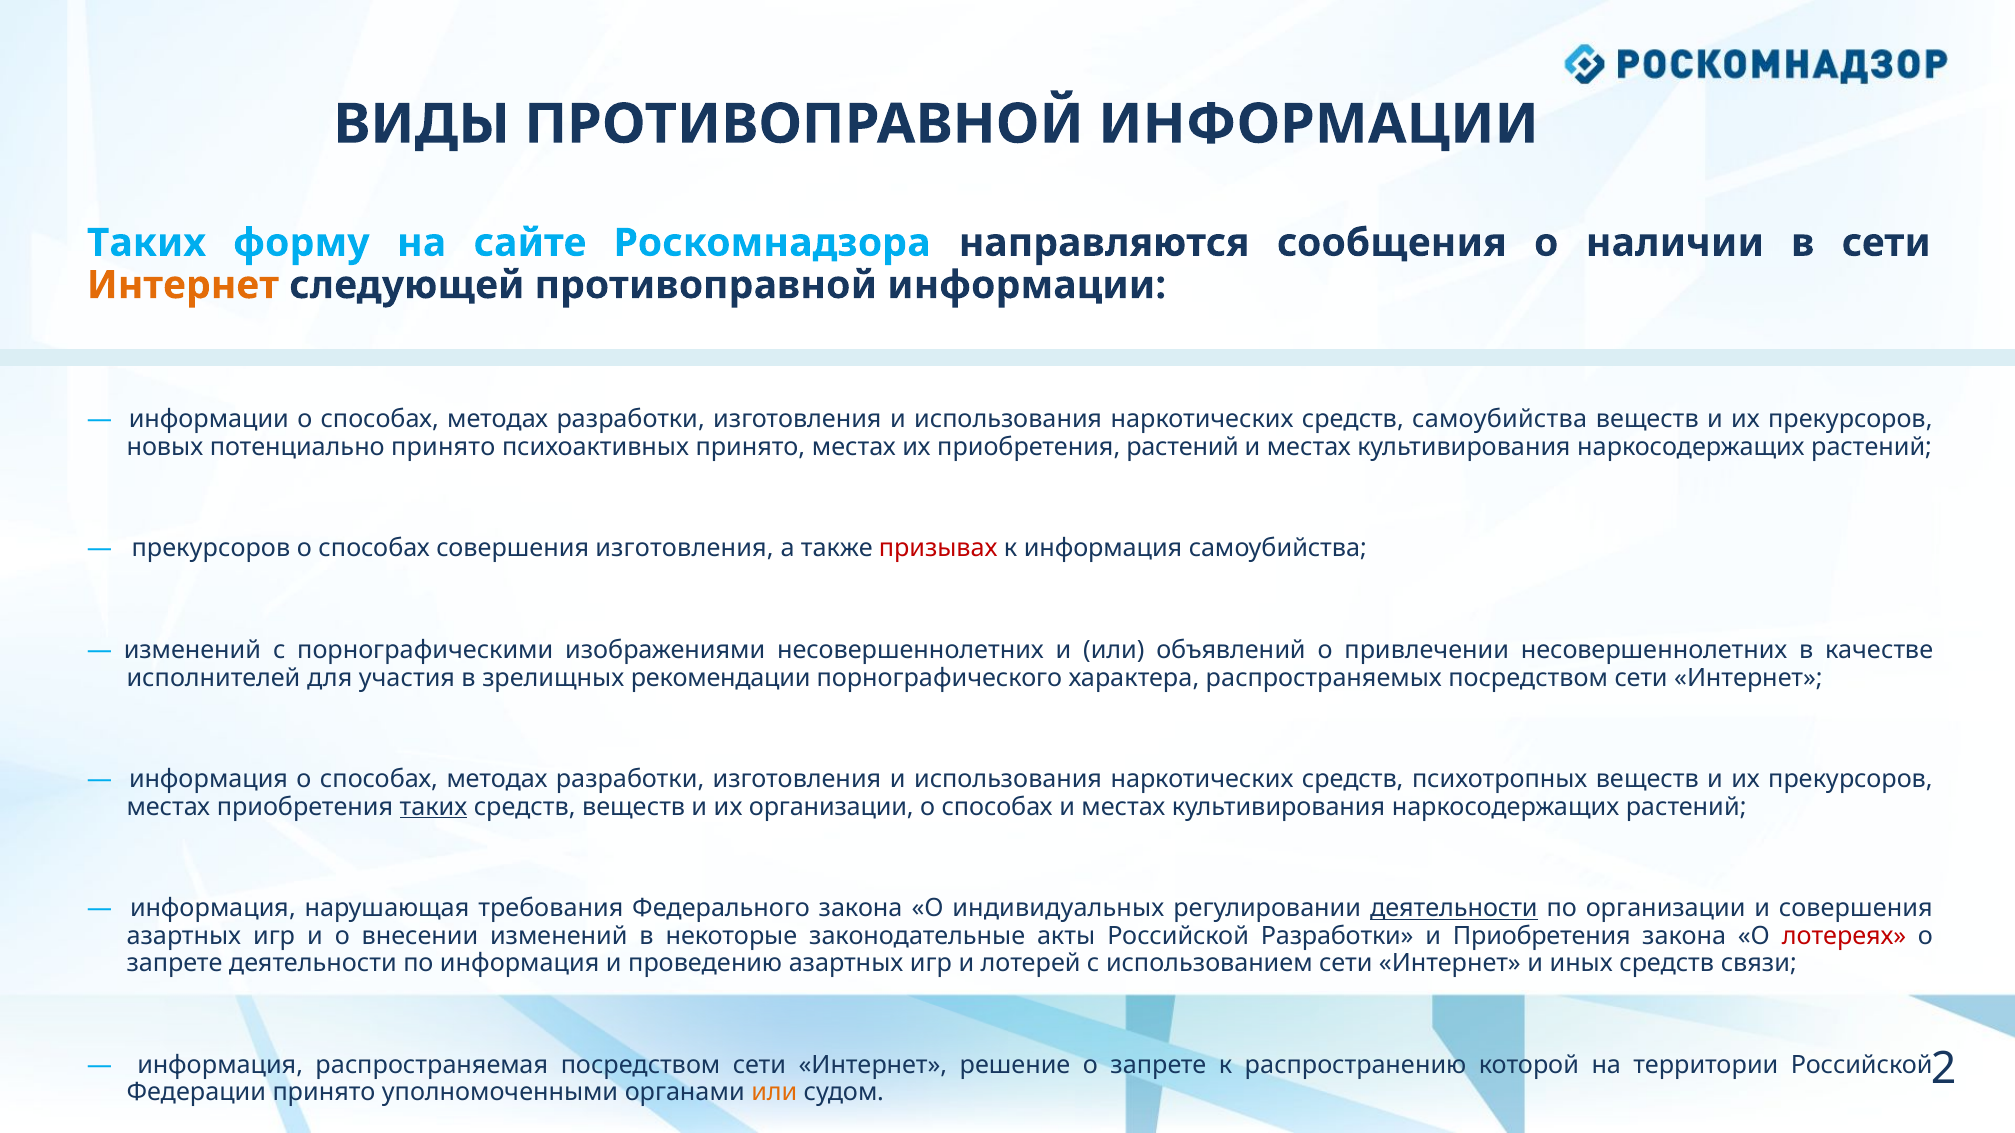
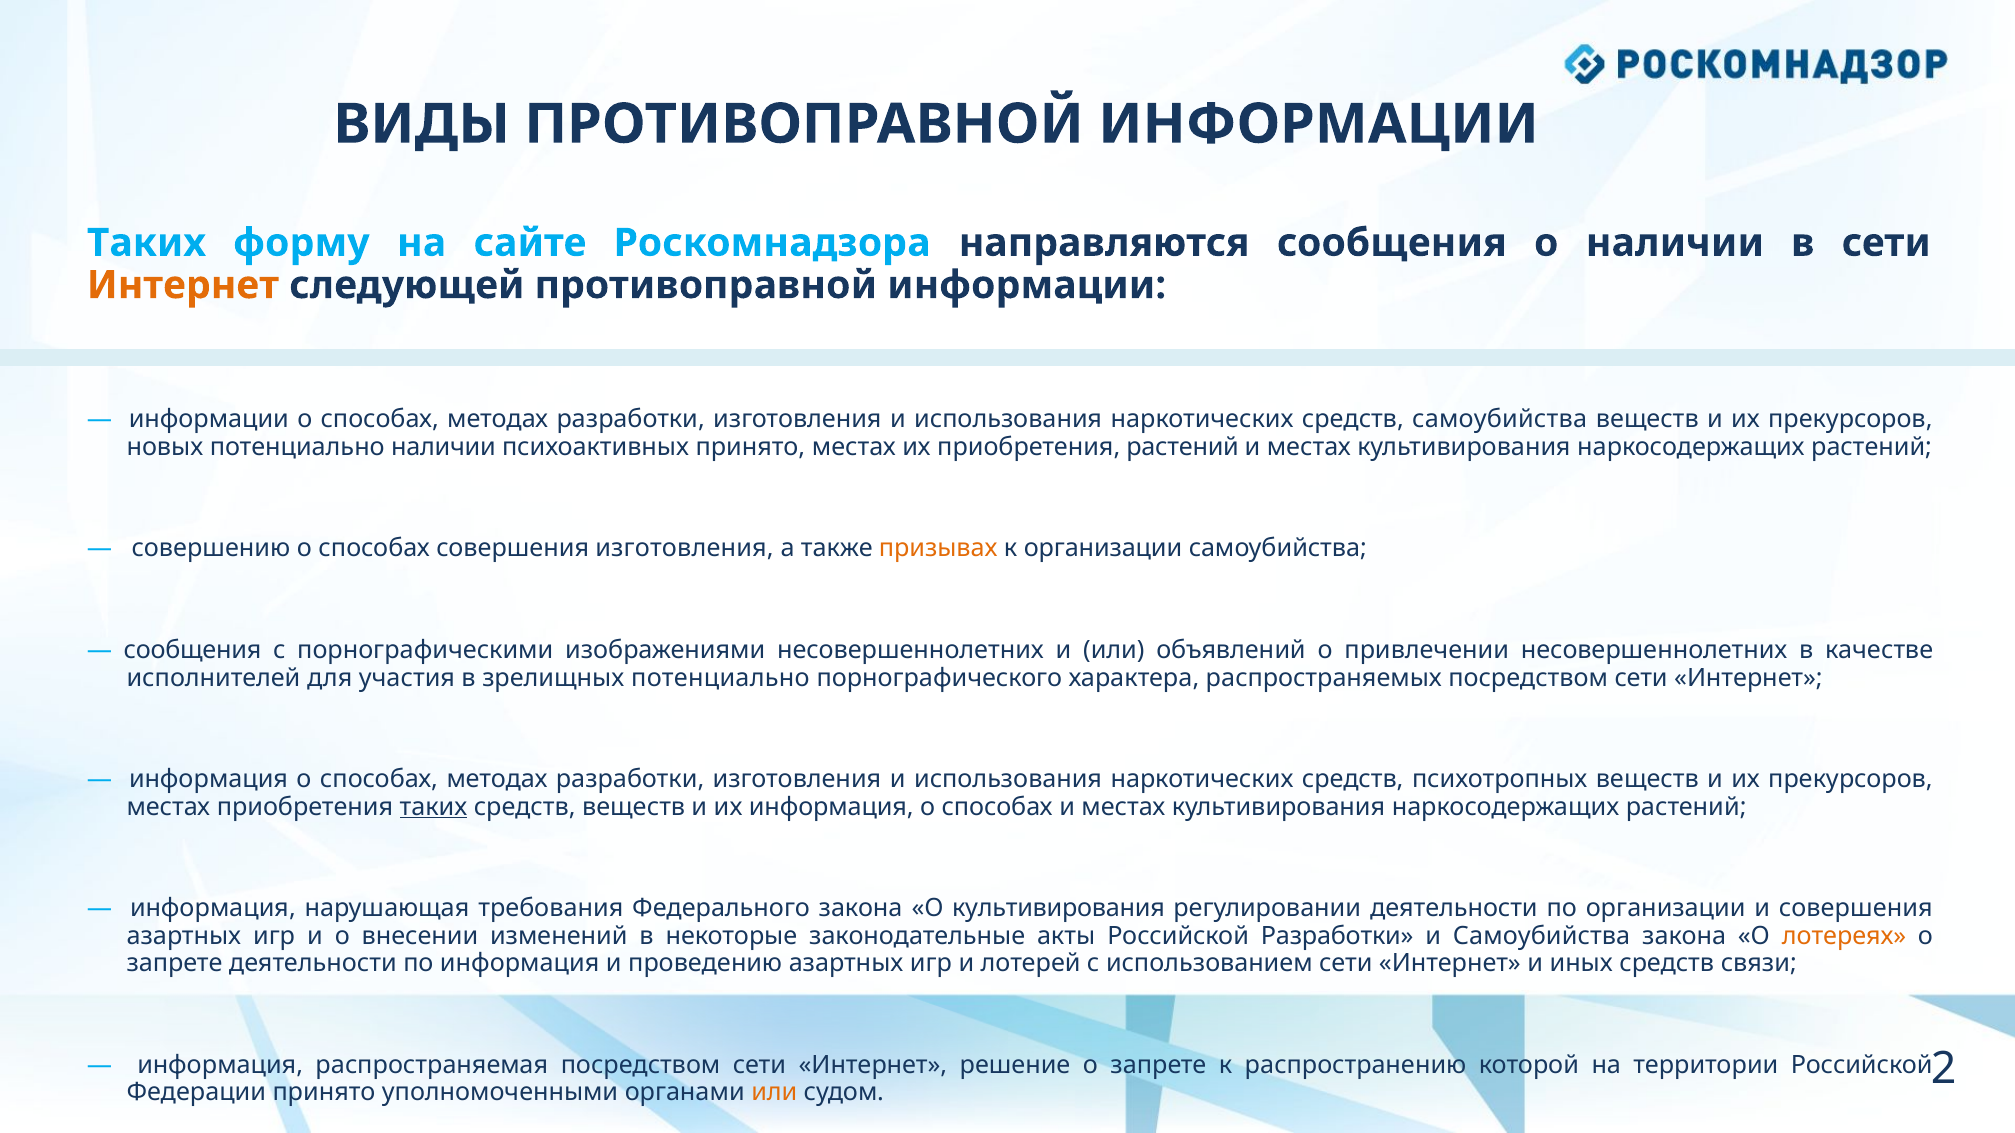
потенциально принято: принято -> наличии (443, 447)
прекурсоров: прекурсоров -> совершению (211, 549)
призывах colour: red -> orange (938, 549)
к информация: информация -> организации (1103, 549)
изменений: изменений -> сообщения (192, 651)
зрелищных рекомендации: рекомендации -> потенциально (720, 678)
их организации: организации -> информация (831, 807)
О индивидуальных: индивидуальных -> культивирования (1058, 909)
деятельности underline: present -> none (1454, 909)
и Приобретения: Приобретения -> Самоубийства (1542, 936)
лотереях colour: red -> orange (1844, 936)
